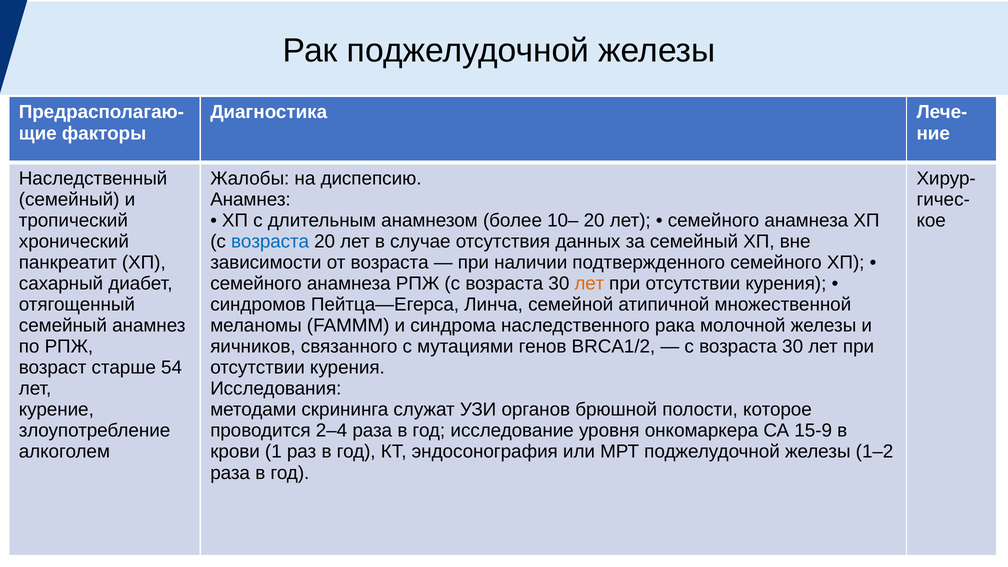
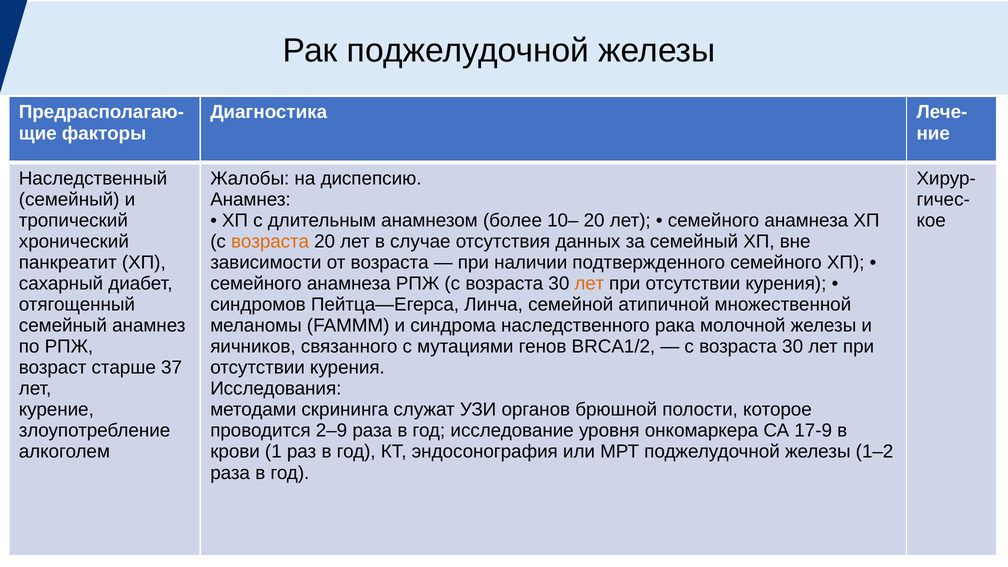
возраста colour: blue -> orange (270, 241)
54: 54 -> 37 (172, 368)
2–4: 2–4 -> 2–9 (332, 431)
15-9: 15-9 -> 17-9 (813, 431)
